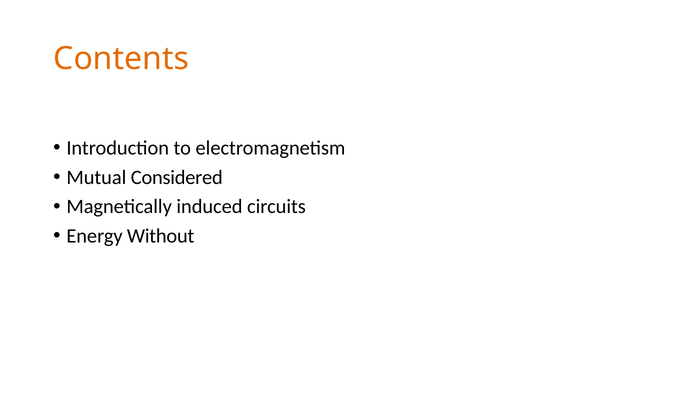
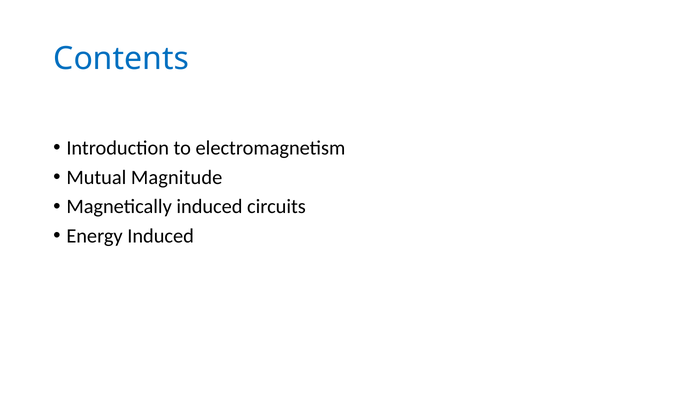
Contents colour: orange -> blue (121, 59)
Considered: Considered -> Magnitude (177, 177)
Energy Without: Without -> Induced (161, 236)
